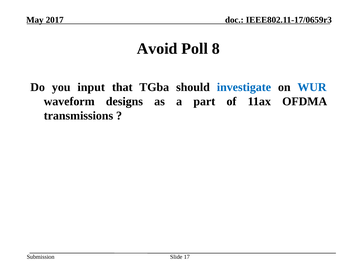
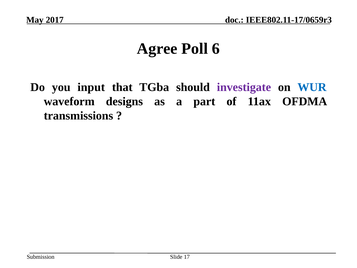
Avoid: Avoid -> Agree (157, 49)
8: 8 -> 6 (216, 49)
investigate colour: blue -> purple (244, 87)
